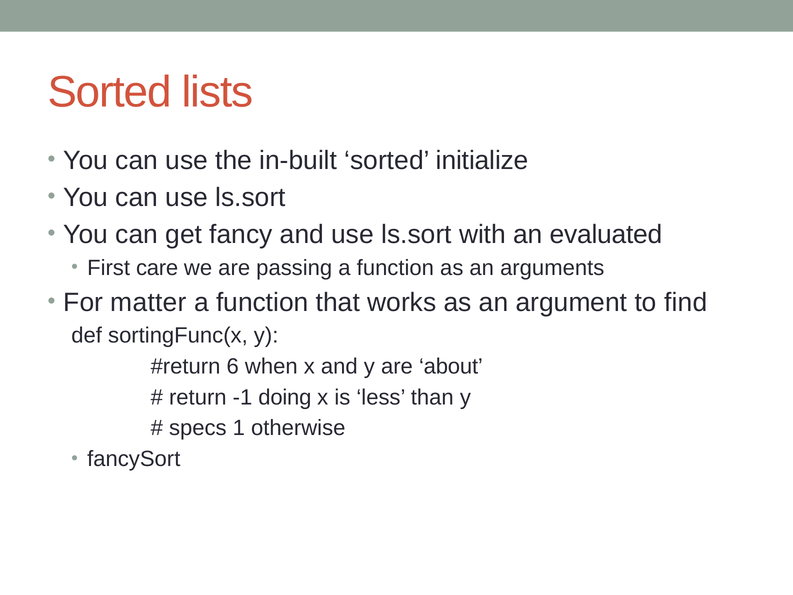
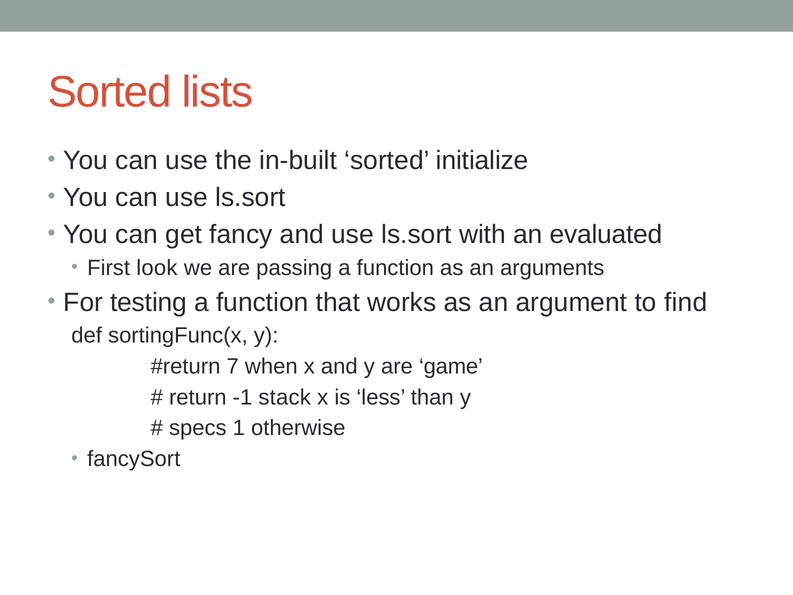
care: care -> look (157, 268)
matter: matter -> testing (149, 302)
6: 6 -> 7 (233, 366)
about: about -> game (451, 366)
doing: doing -> stack (285, 397)
